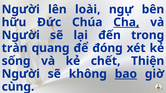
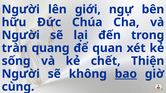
loài: loài -> giới (88, 9)
Cha underline: present -> none (126, 22)
đóng: đóng -> quan (107, 48)
